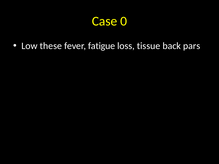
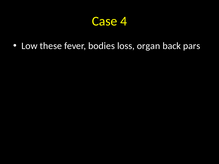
0: 0 -> 4 (124, 21)
fatigue: fatigue -> bodies (102, 46)
tissue: tissue -> organ (149, 46)
